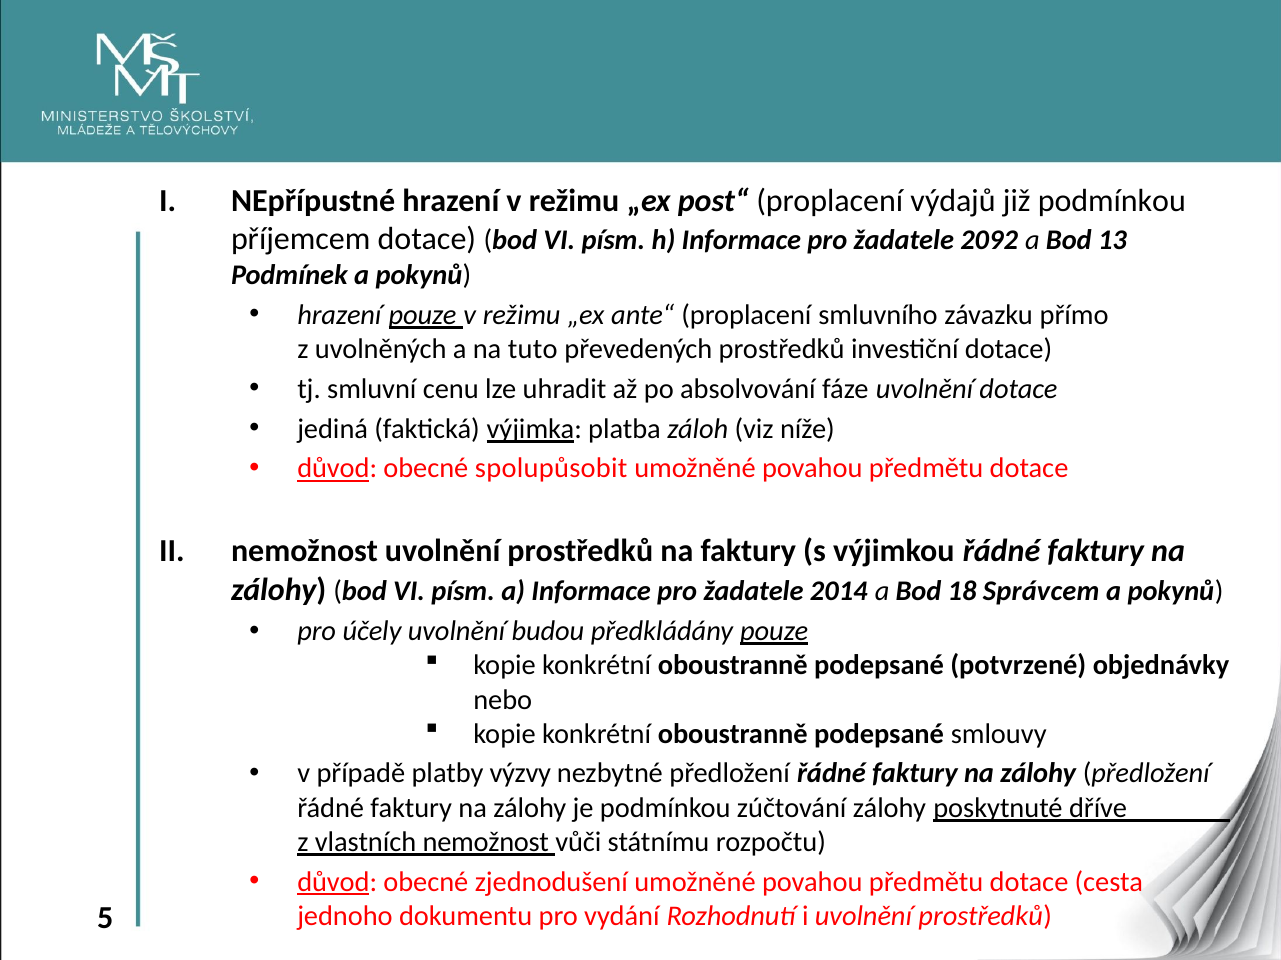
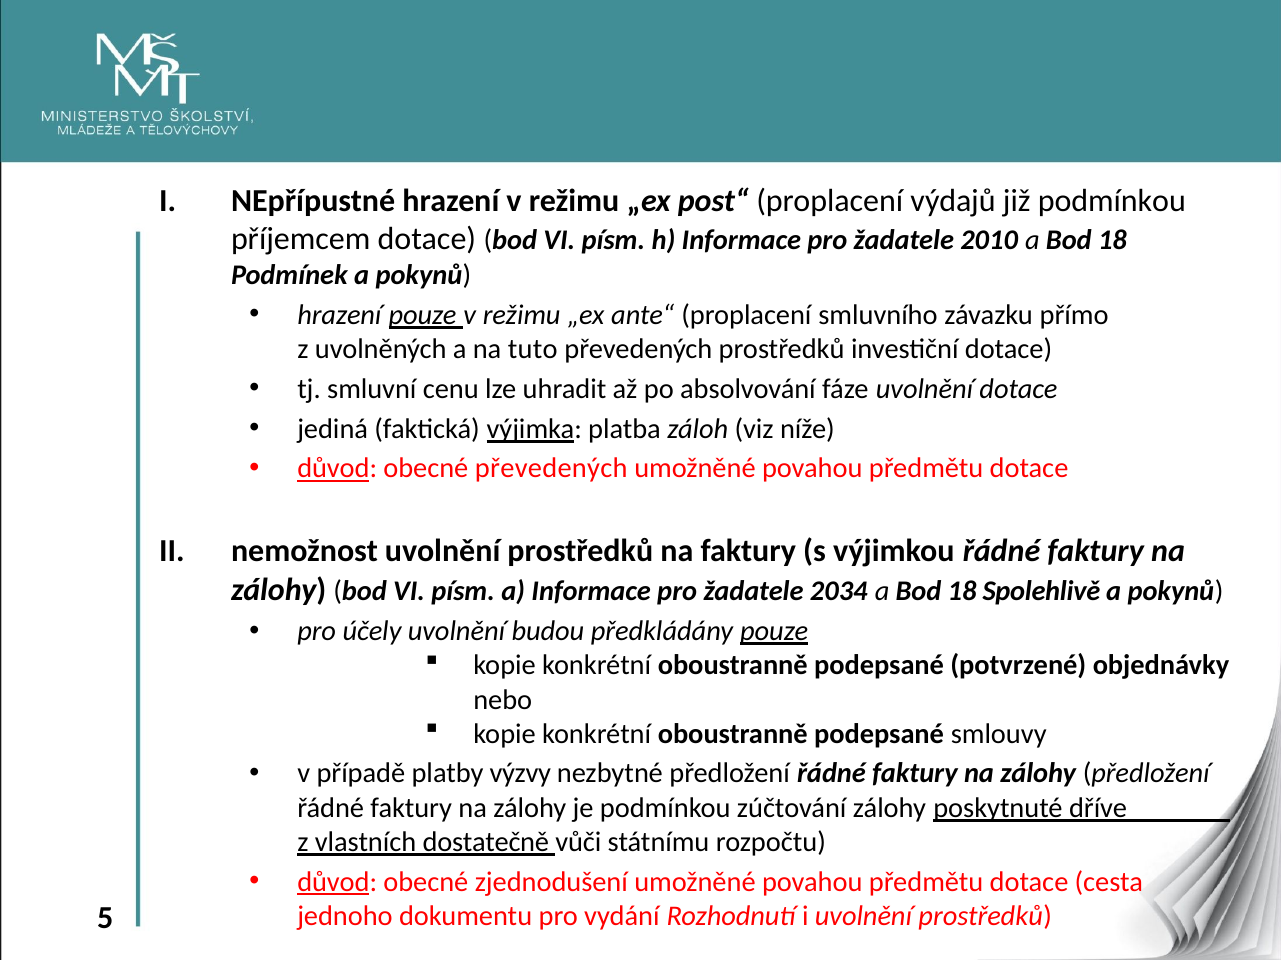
2092: 2092 -> 2010 (989, 241)
13: 13 -> 18 (1112, 241)
obecné spolupůsobit: spolupůsobit -> převedených (551, 469)
2014: 2014 -> 2034 (839, 591)
Správcem: Správcem -> Spolehlivě (1041, 591)
vlastních nemožnost: nemožnost -> dostatečně (486, 842)
